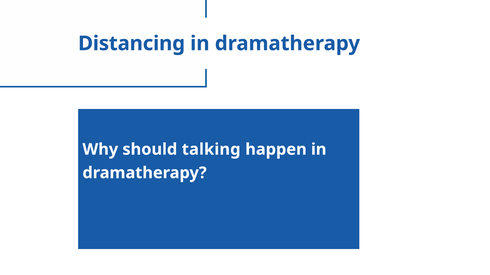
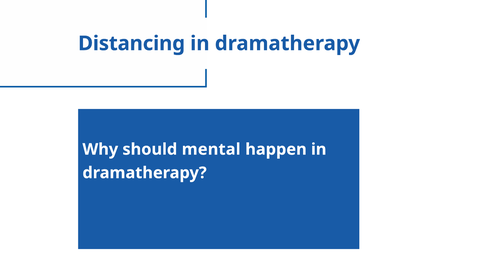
talking: talking -> mental (211, 150)
